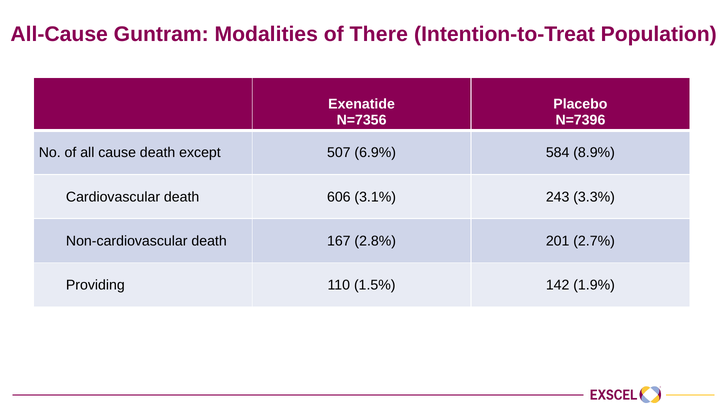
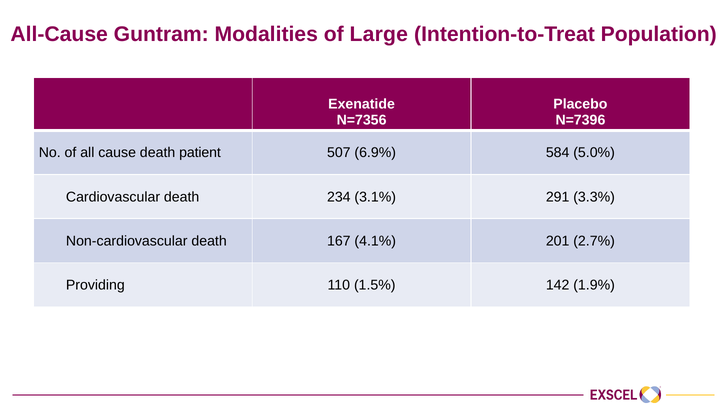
There: There -> Large (379, 34)
except: except -> patient (200, 153)
8.9%: 8.9% -> 5.0% (594, 153)
606: 606 -> 234 (339, 197)
243: 243 -> 291 (558, 197)
2.8%: 2.8% -> 4.1% (375, 241)
